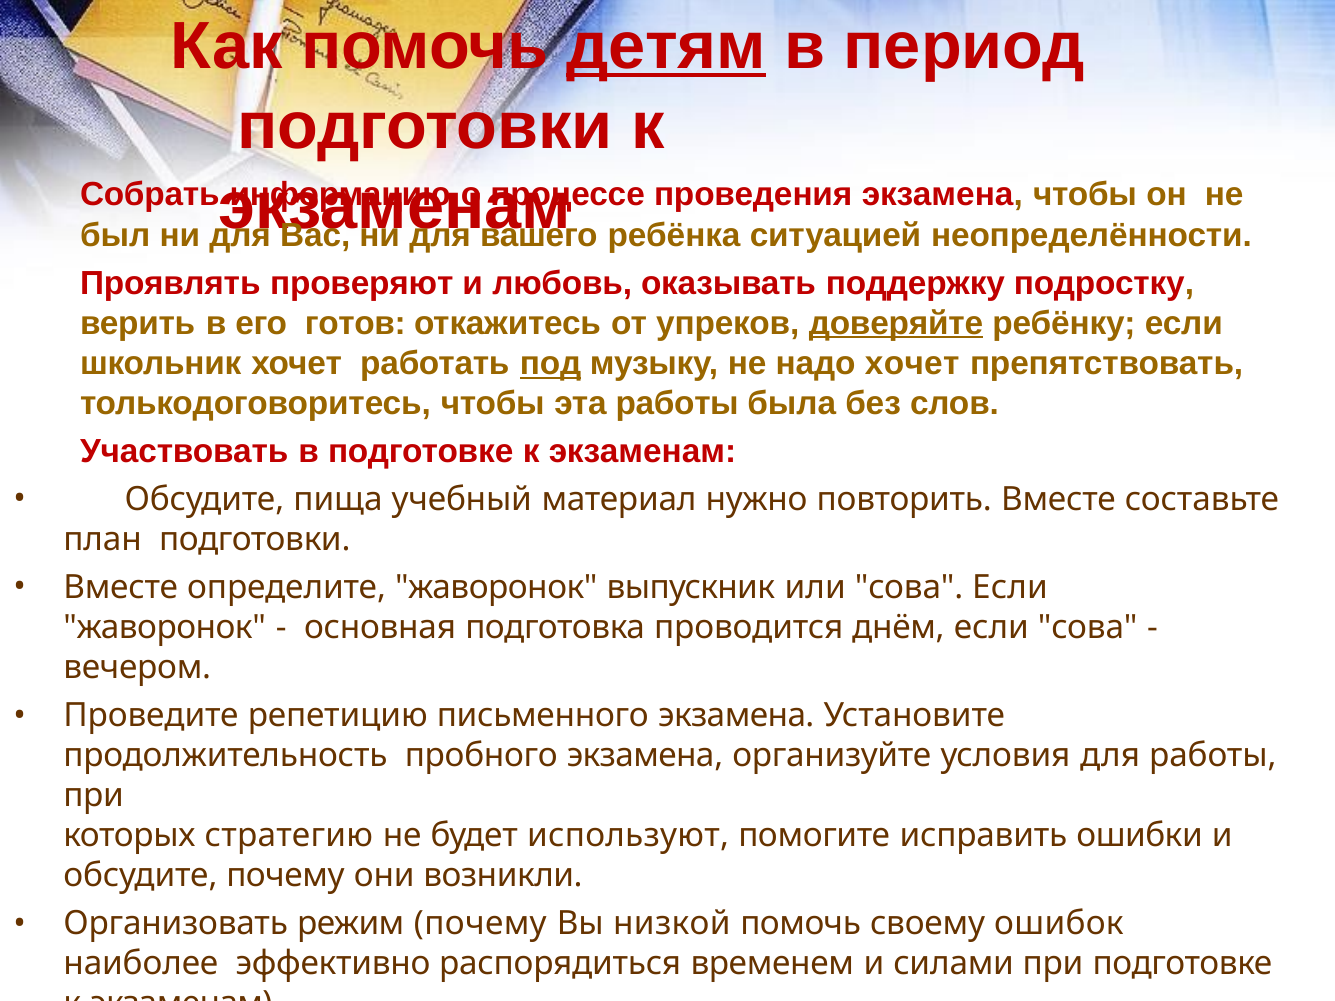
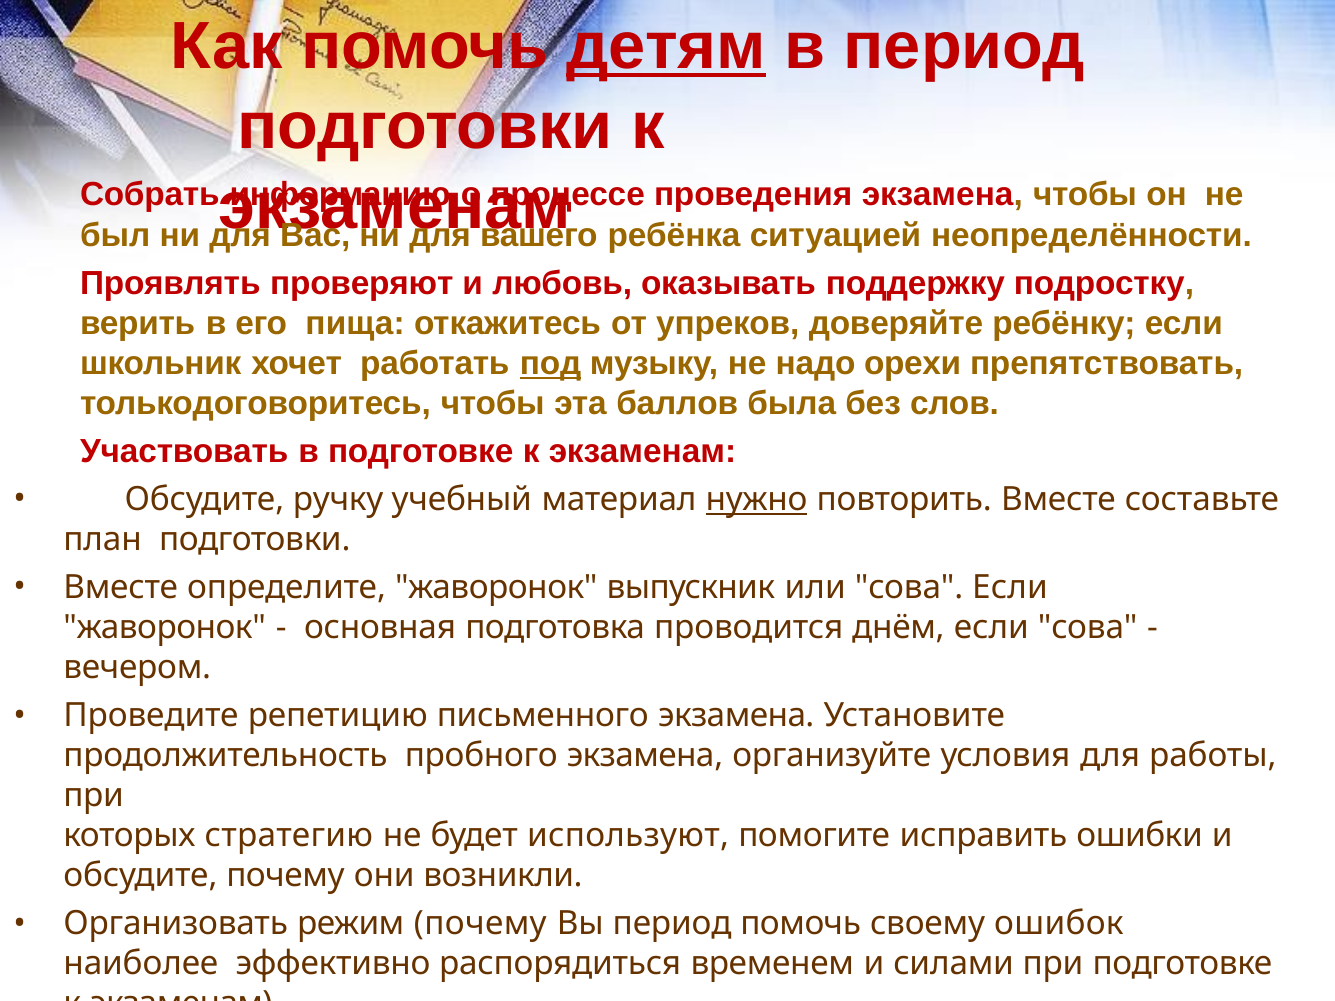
готов: готов -> пища (355, 323)
доверяйте underline: present -> none (896, 323)
надо хочет: хочет -> орехи (913, 363)
эта работы: работы -> баллов (677, 403)
пища: пища -> ручку (338, 499)
нужно underline: none -> present (757, 499)
Вы низкой: низкой -> период (672, 924)
